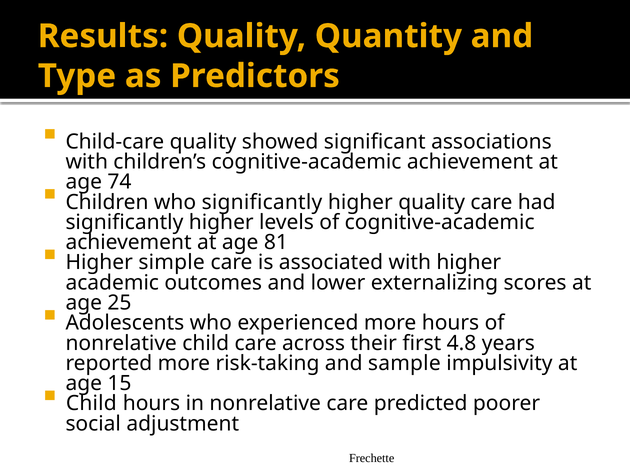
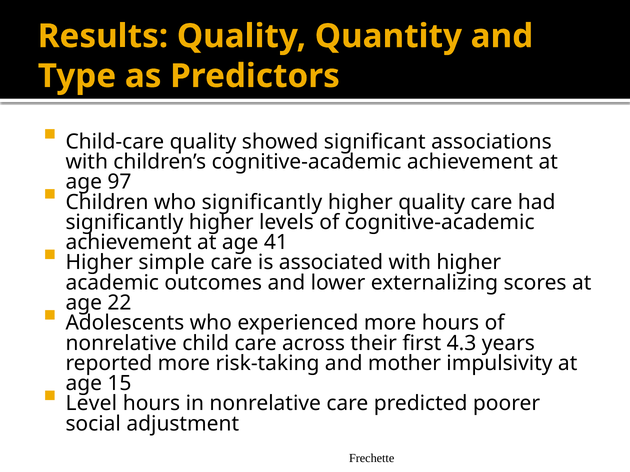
74: 74 -> 97 (120, 182)
81: 81 -> 41 (276, 243)
25: 25 -> 22 (120, 303)
4.8: 4.8 -> 4.3 (462, 343)
sample: sample -> mother (405, 364)
Child: Child -> Level (91, 404)
